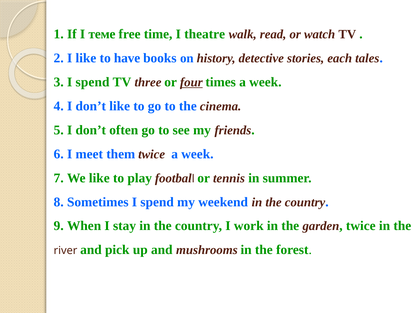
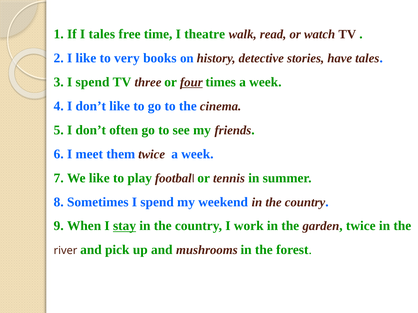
I теме: теме -> tales (102, 34)
have: have -> very (127, 58)
each: each -> have (340, 58)
stay underline: none -> present (125, 226)
